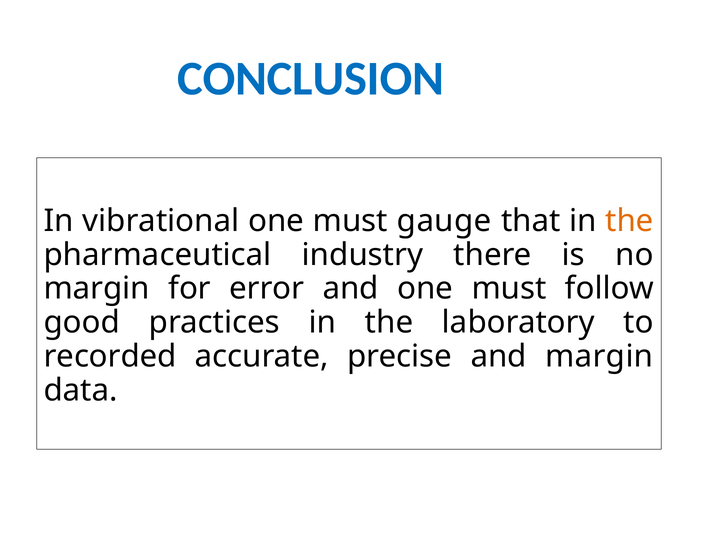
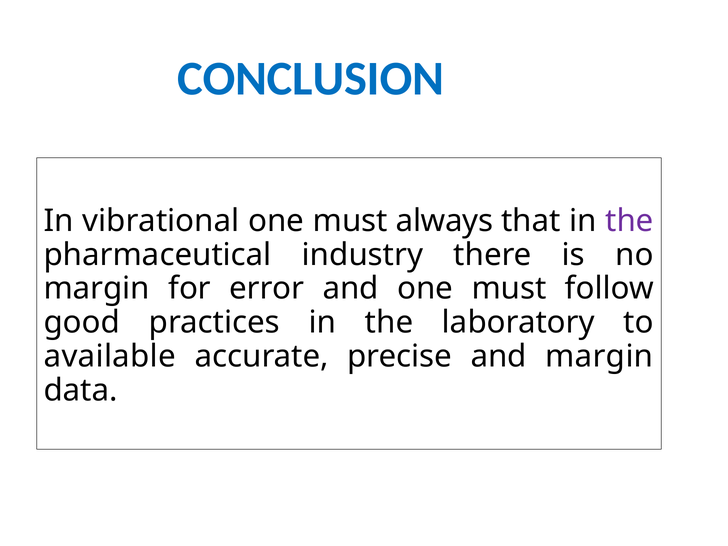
gauge: gauge -> always (444, 221)
the colour: orange -> purple (629, 221)
recorded: recorded -> available (110, 356)
